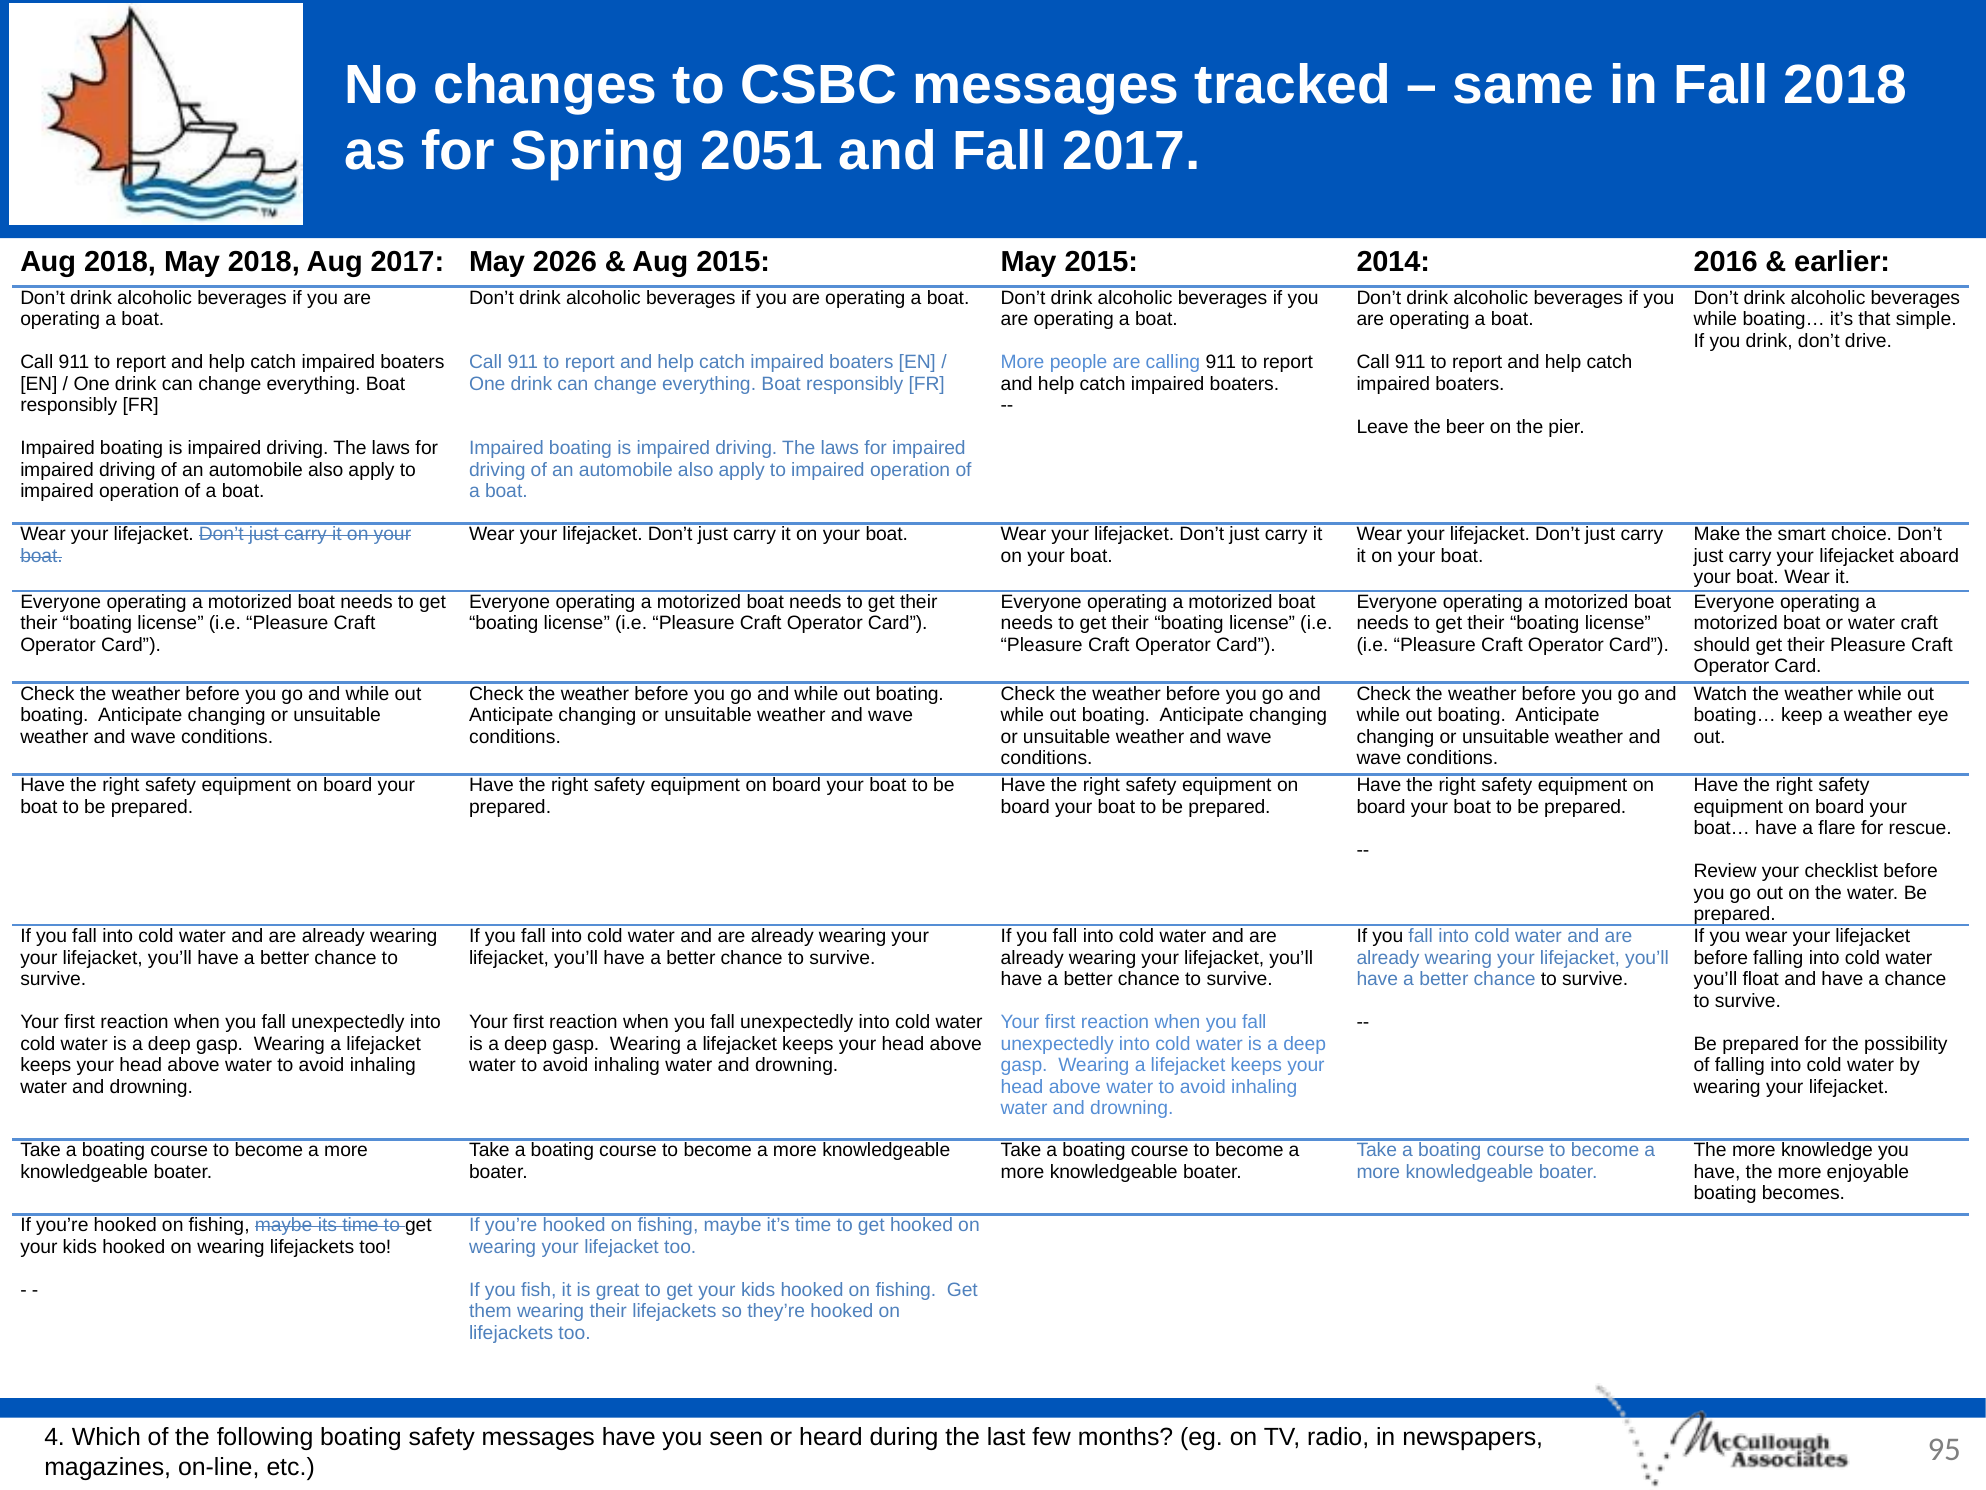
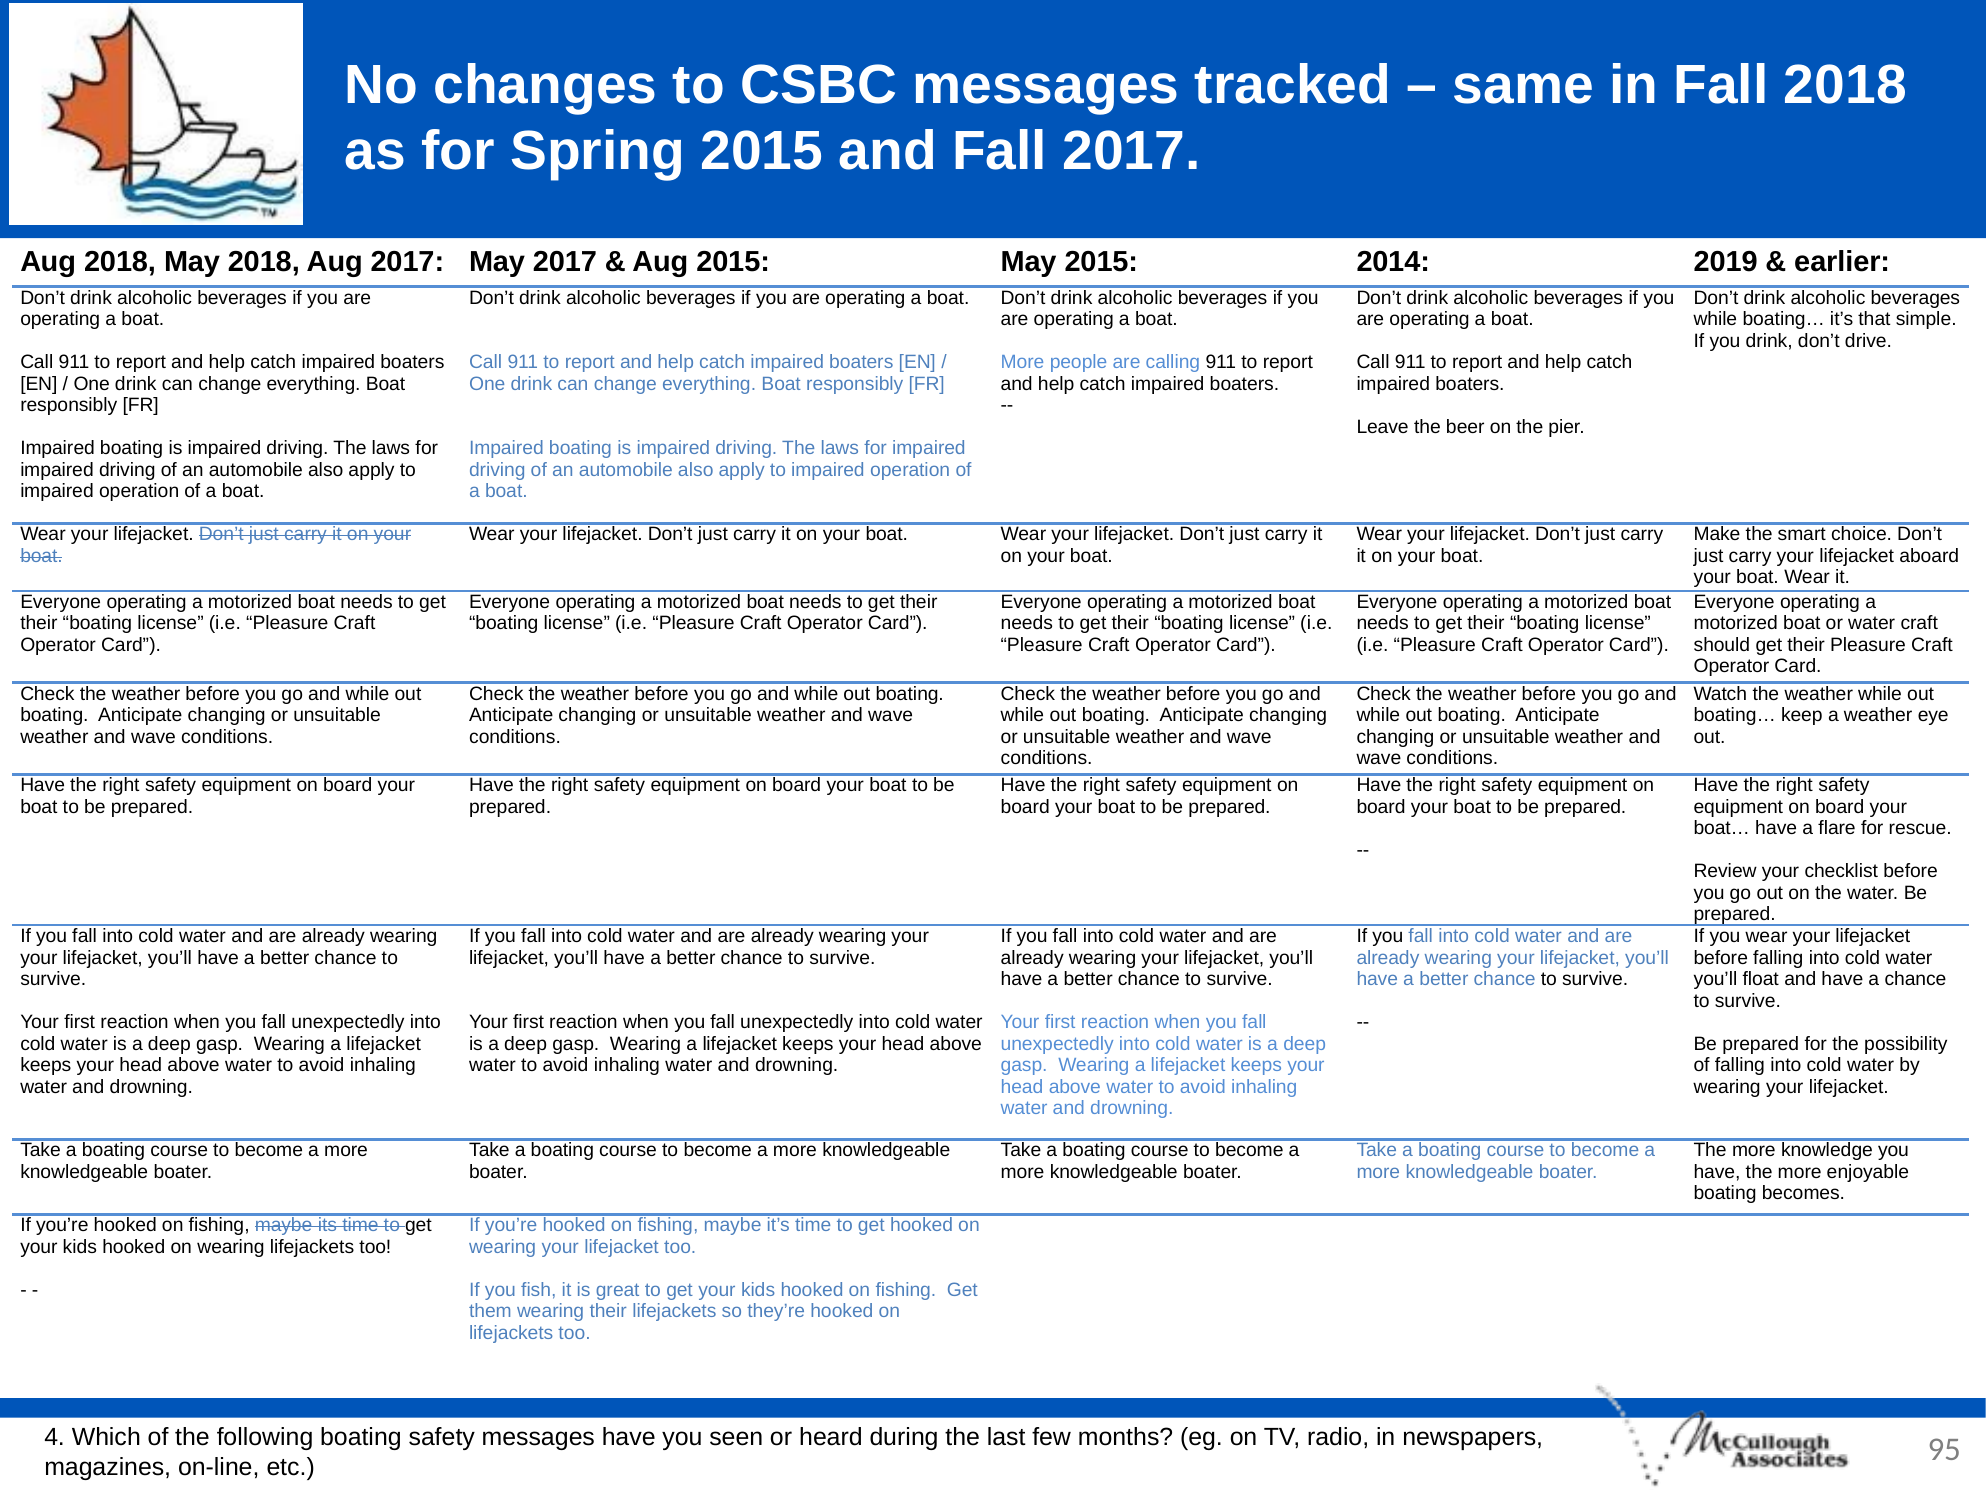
Spring 2051: 2051 -> 2015 (762, 151)
May 2026: 2026 -> 2017 (565, 262)
2016: 2016 -> 2019 (1726, 262)
